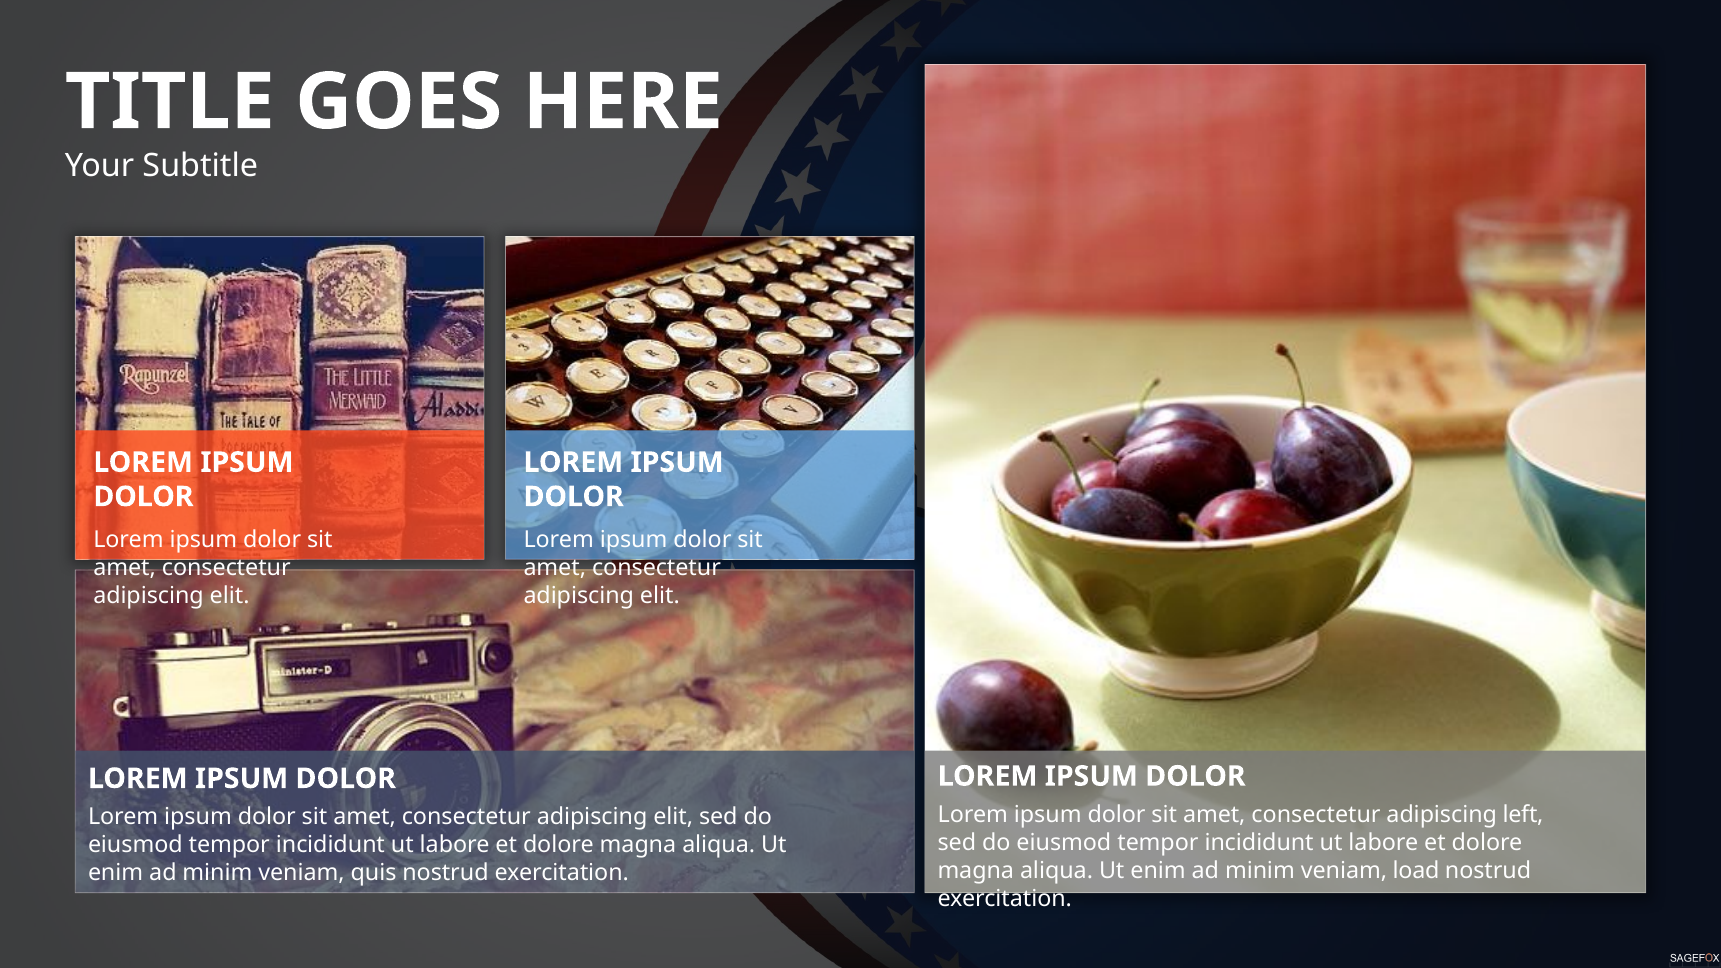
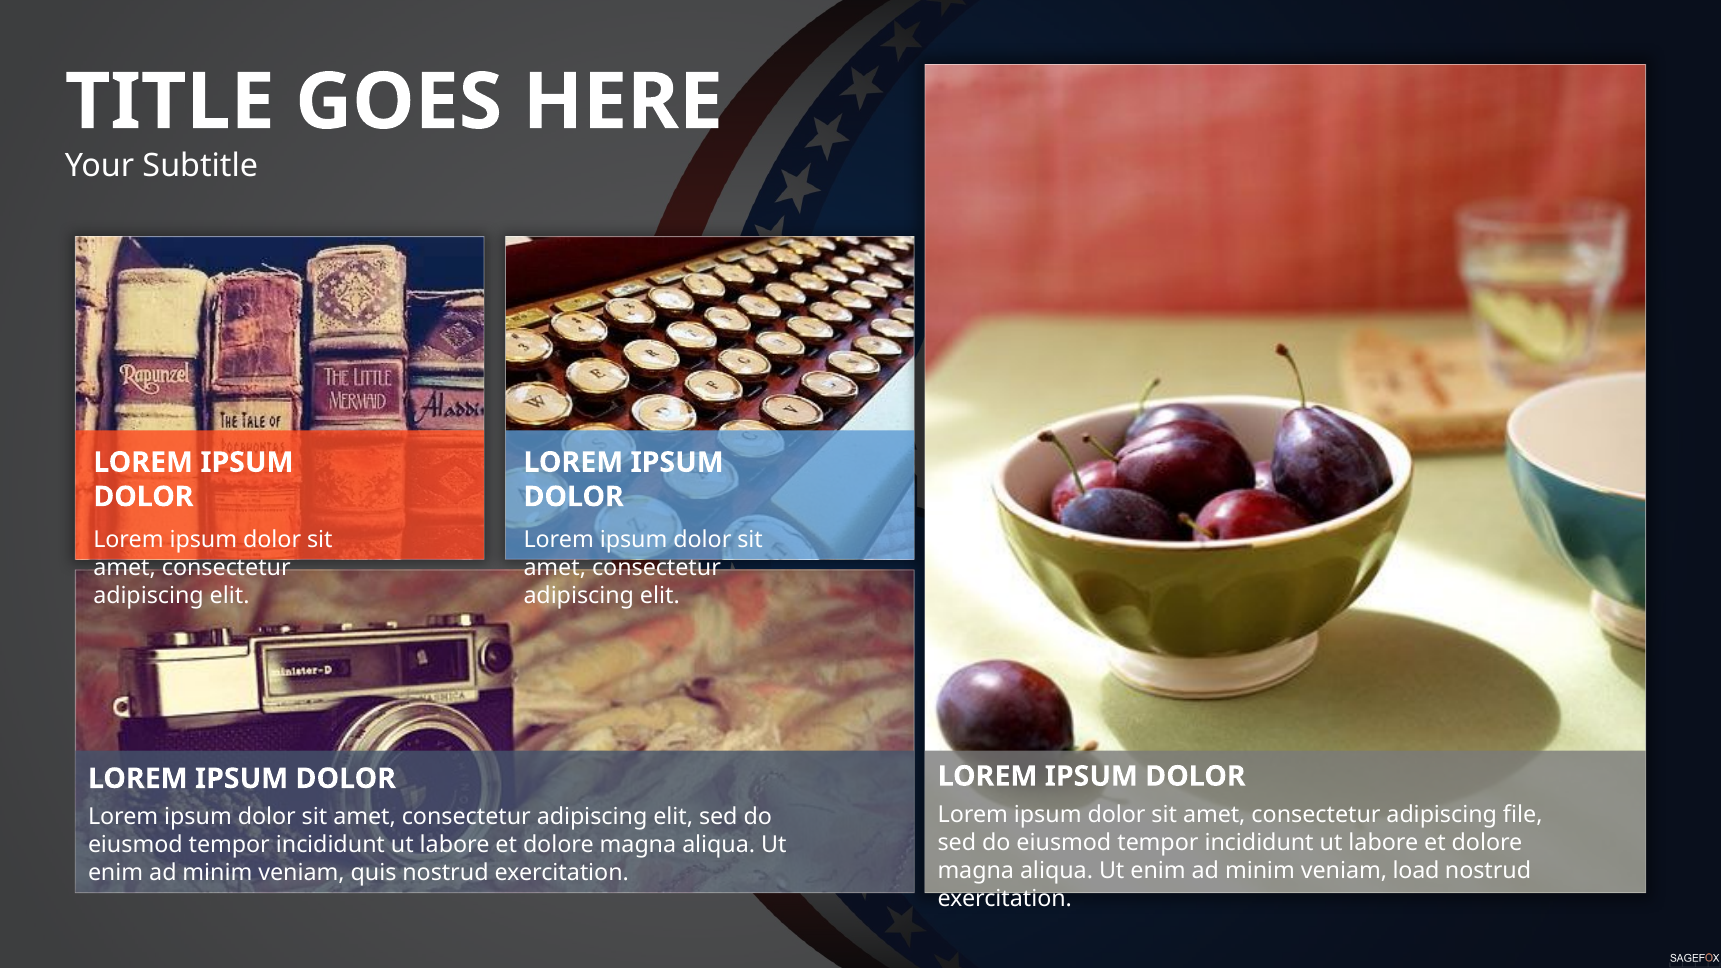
left: left -> file (1523, 815)
